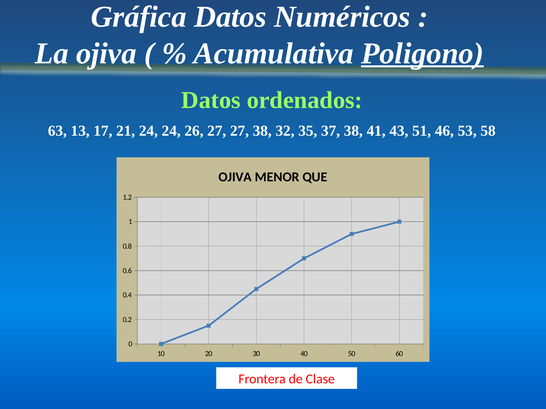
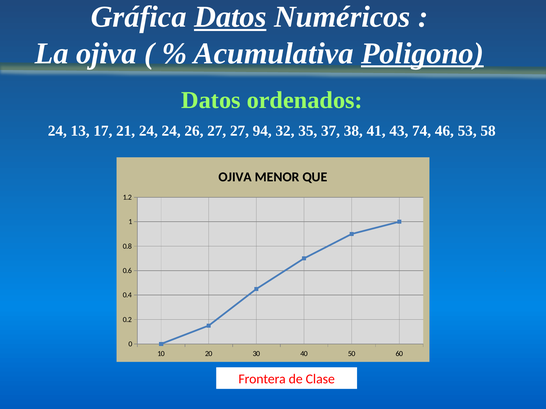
Datos underline: none -> present (230, 17)
63: 63 -> 24 (57, 131)
27 38: 38 -> 94 (262, 131)
51: 51 -> 74 (422, 131)
